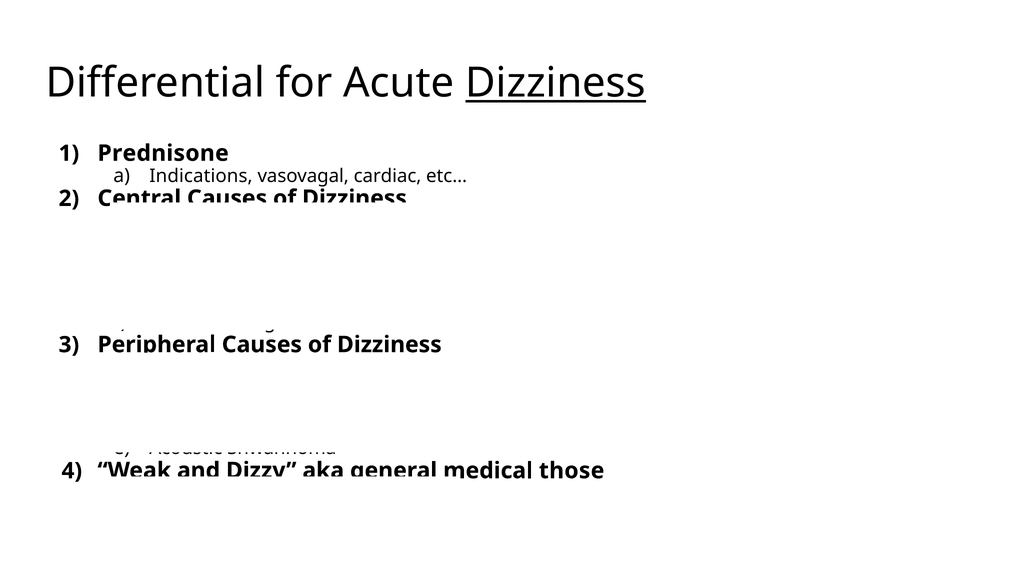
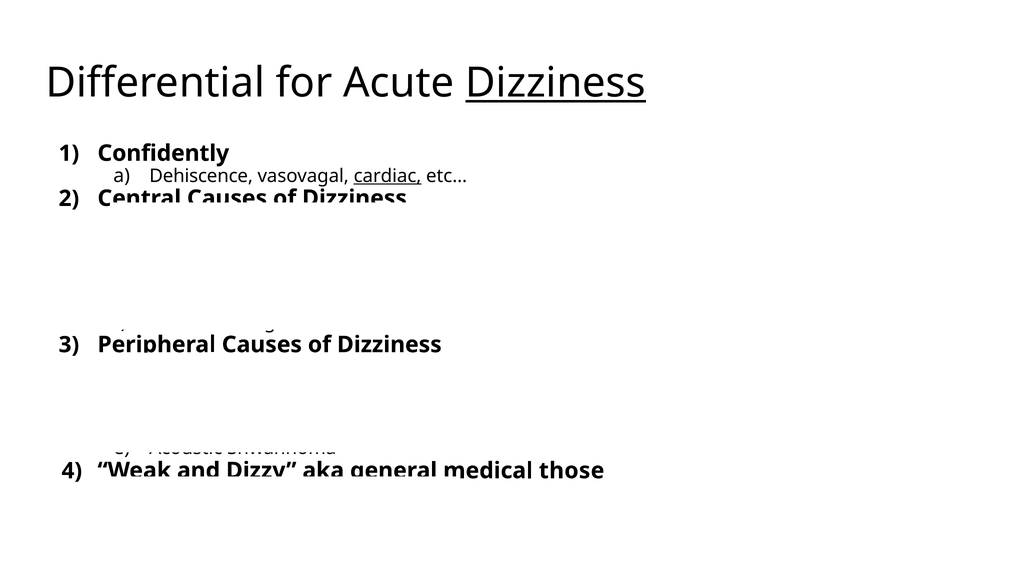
Prednisone: Prednisone -> Confidently (163, 153)
Indications: Indications -> Dehiscence (201, 176)
cardiac underline: none -> present (388, 176)
